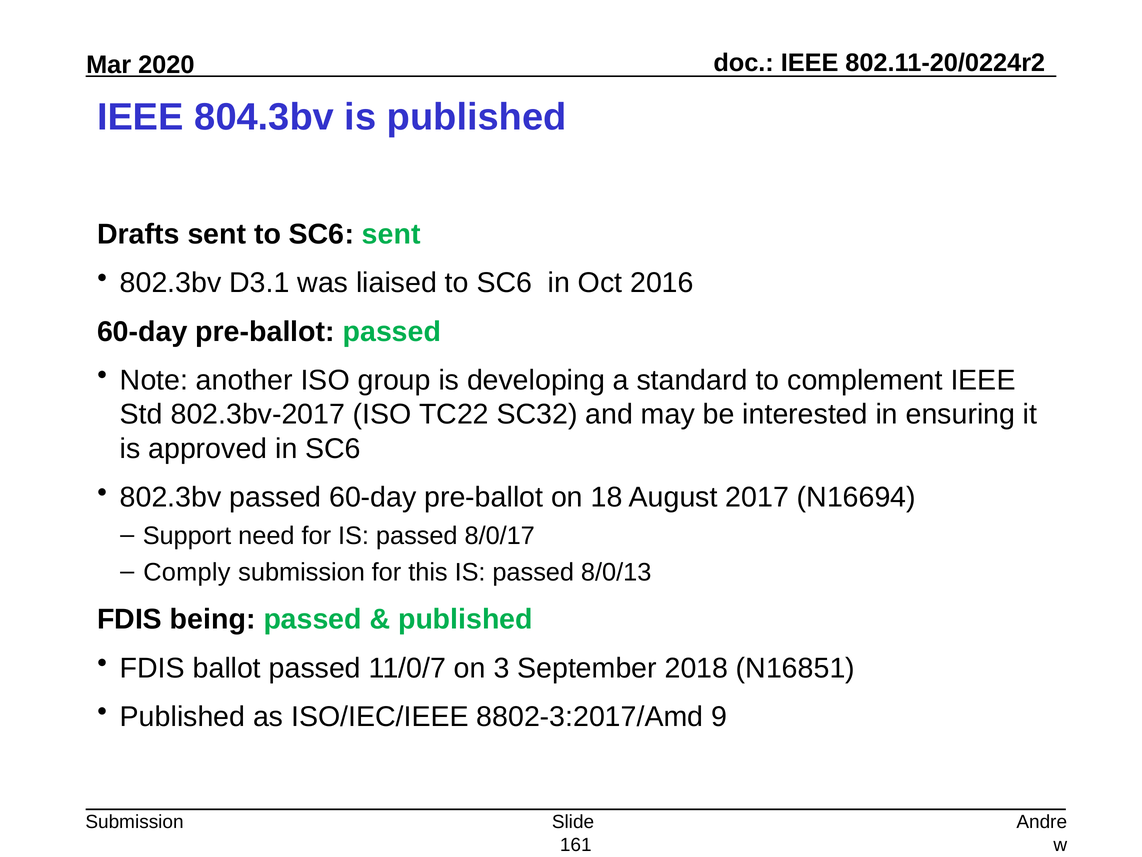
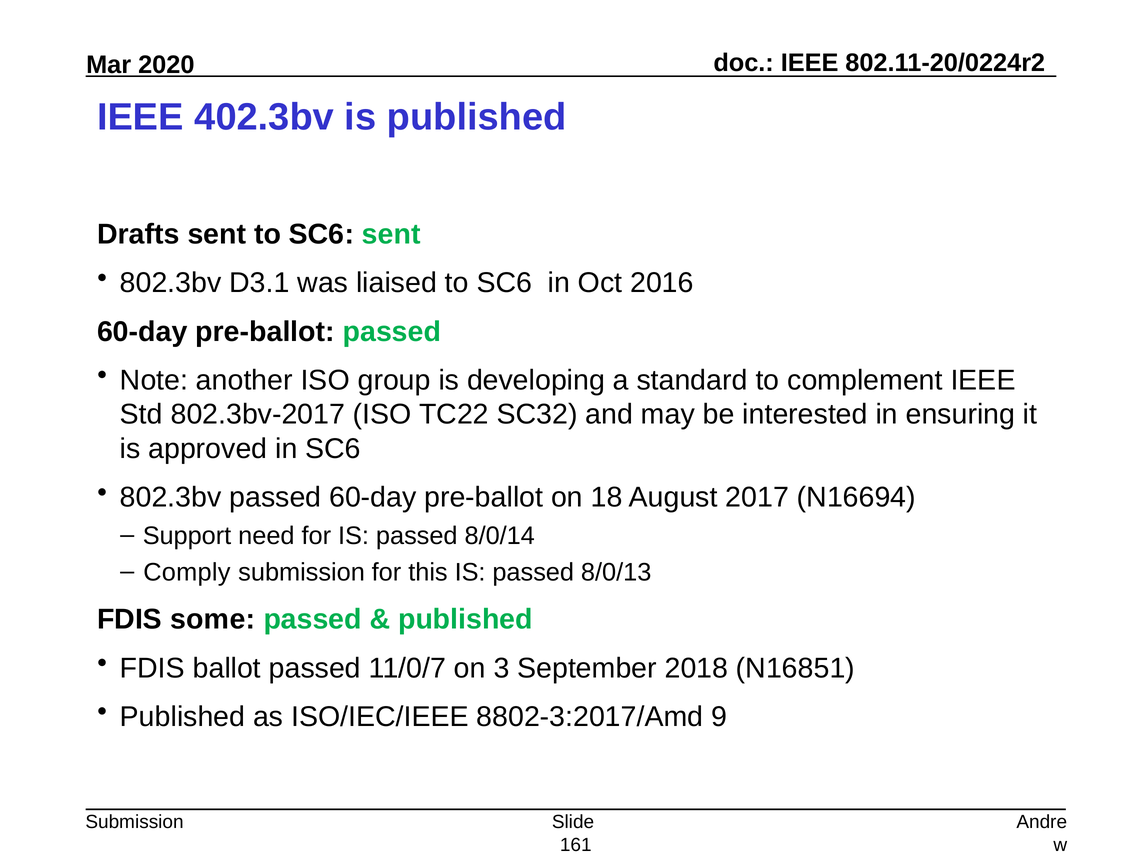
804.3bv: 804.3bv -> 402.3bv (264, 117)
8/0/17: 8/0/17 -> 8/0/14 (500, 535)
being: being -> some (213, 619)
